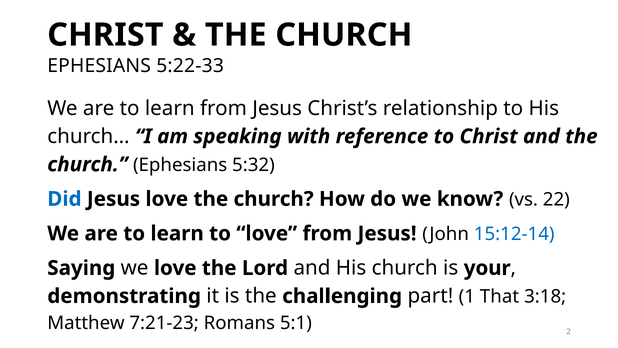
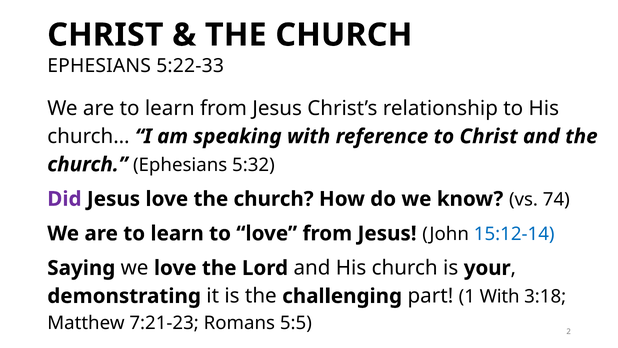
Did colour: blue -> purple (64, 199)
22: 22 -> 74 (556, 199)
1 That: That -> With (500, 296)
5:1: 5:1 -> 5:5 (296, 323)
